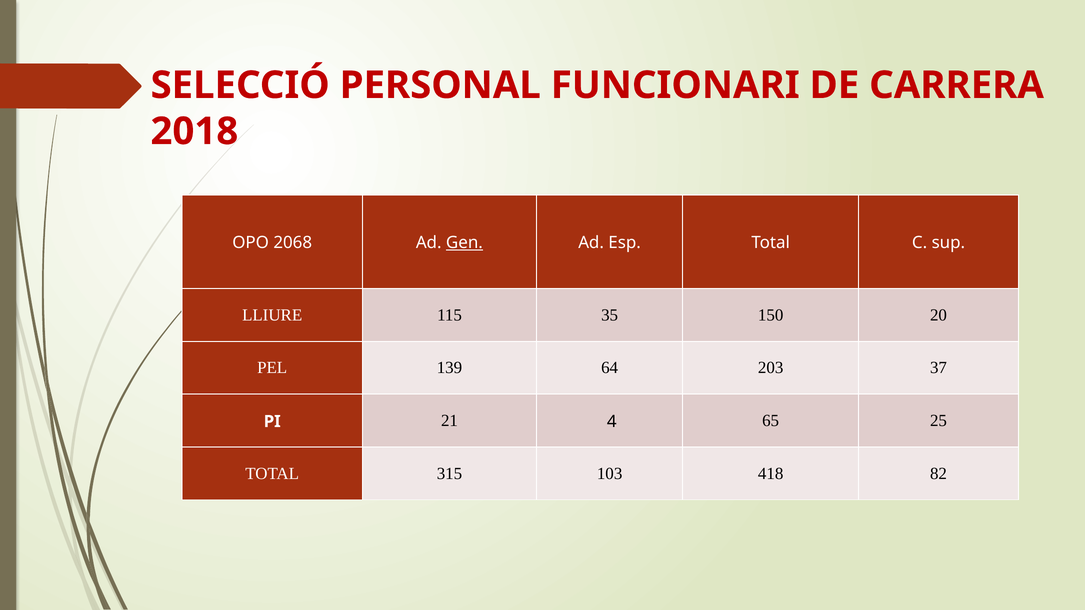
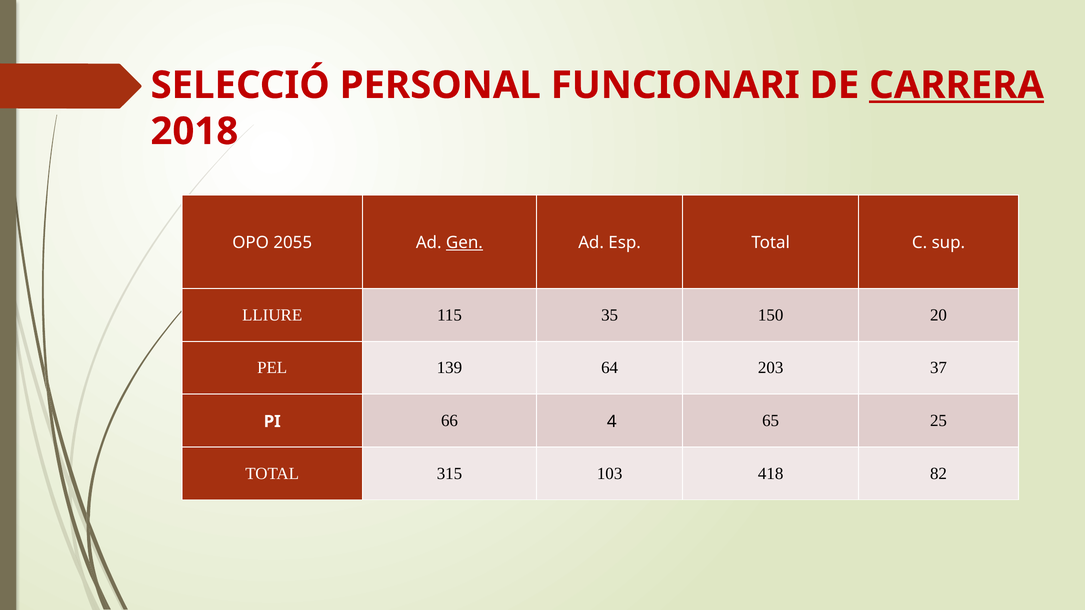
CARRERA underline: none -> present (957, 85)
2068: 2068 -> 2055 (293, 243)
21: 21 -> 66 (449, 421)
